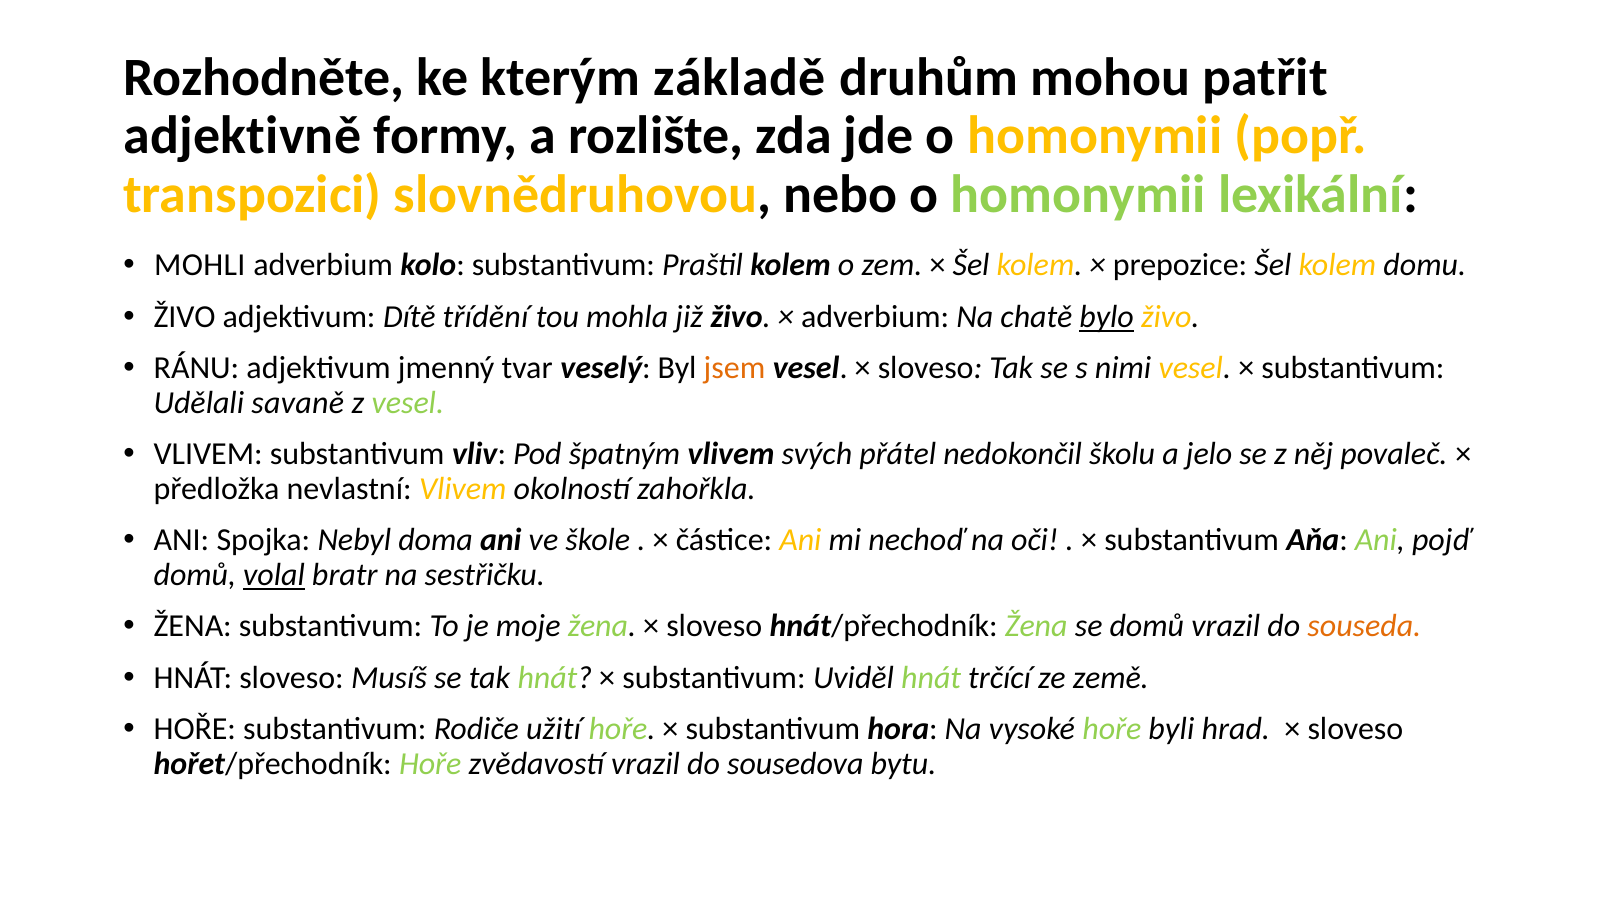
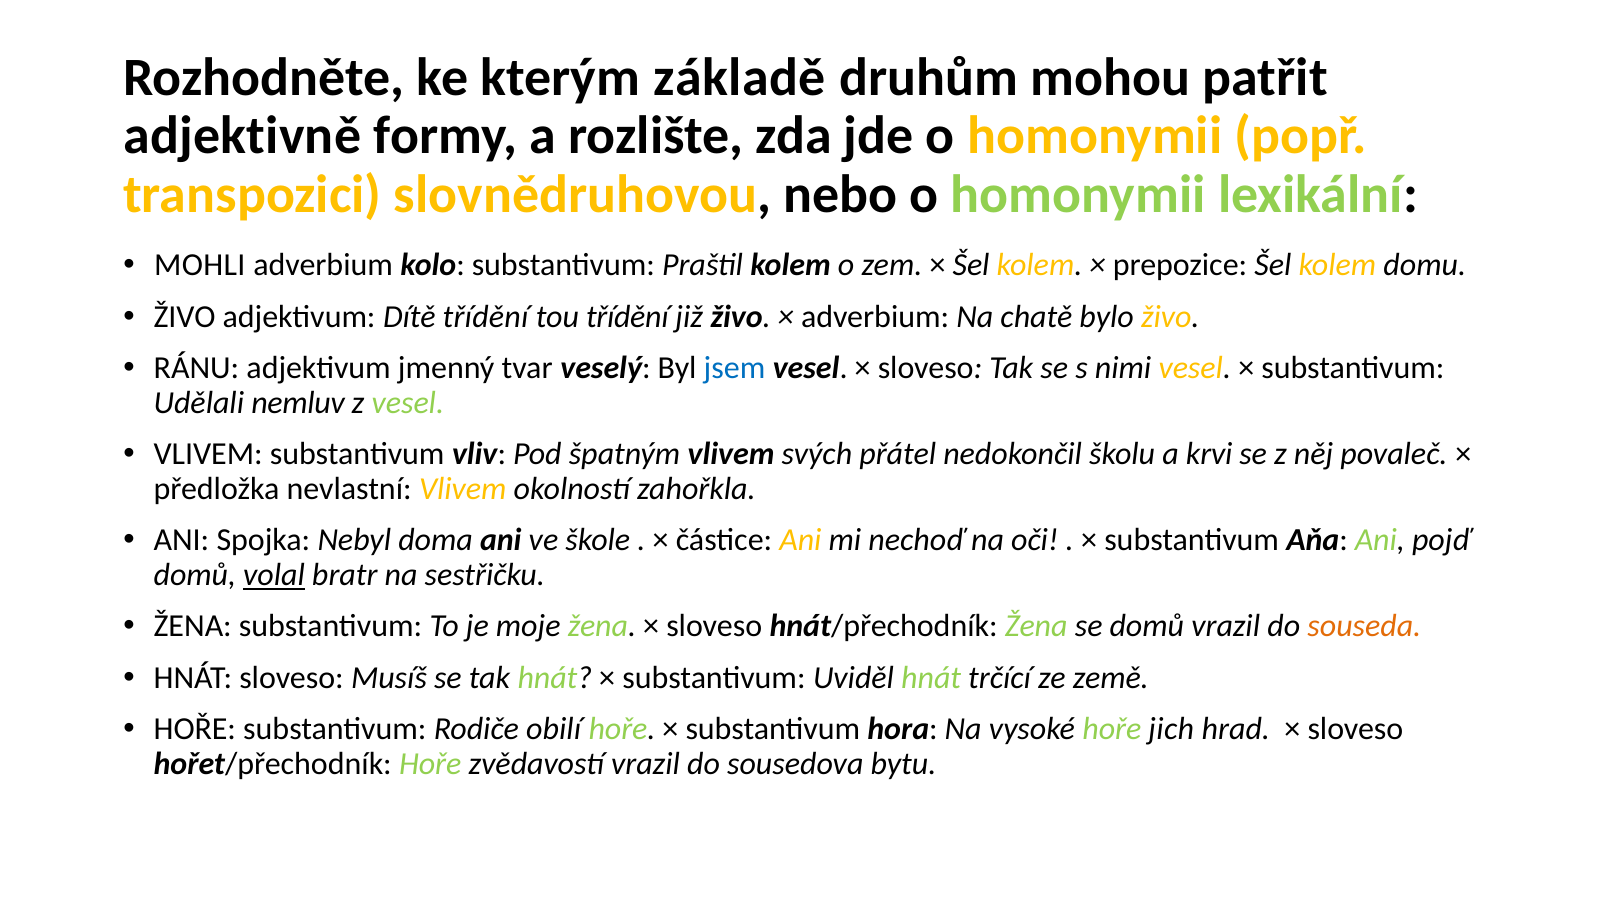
tou mohla: mohla -> třídění (627, 317)
bylo underline: present -> none (1107, 317)
jsem colour: orange -> blue (735, 368)
savaně: savaně -> nemluv (298, 403)
jelo: jelo -> krvi (1209, 454)
užití: užití -> obilí (554, 729)
byli: byli -> jich (1171, 729)
